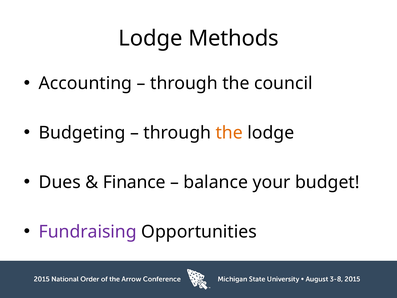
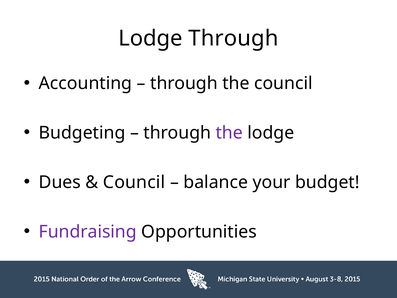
Lodge Methods: Methods -> Through (233, 38)
the colour: orange -> purple (229, 133)
Finance: Finance -> Council (134, 182)
